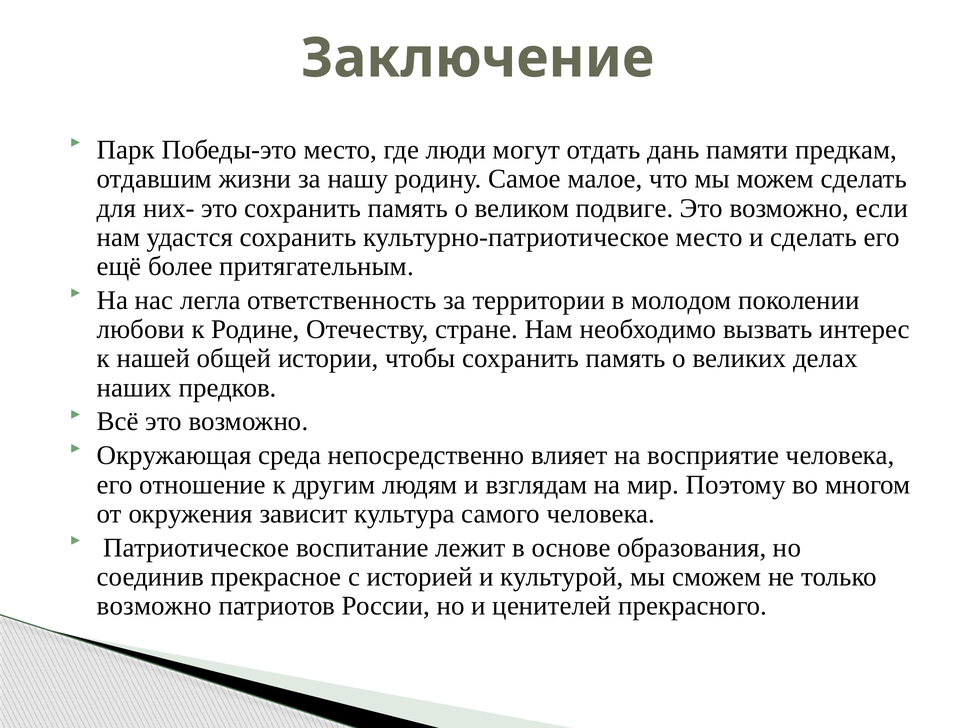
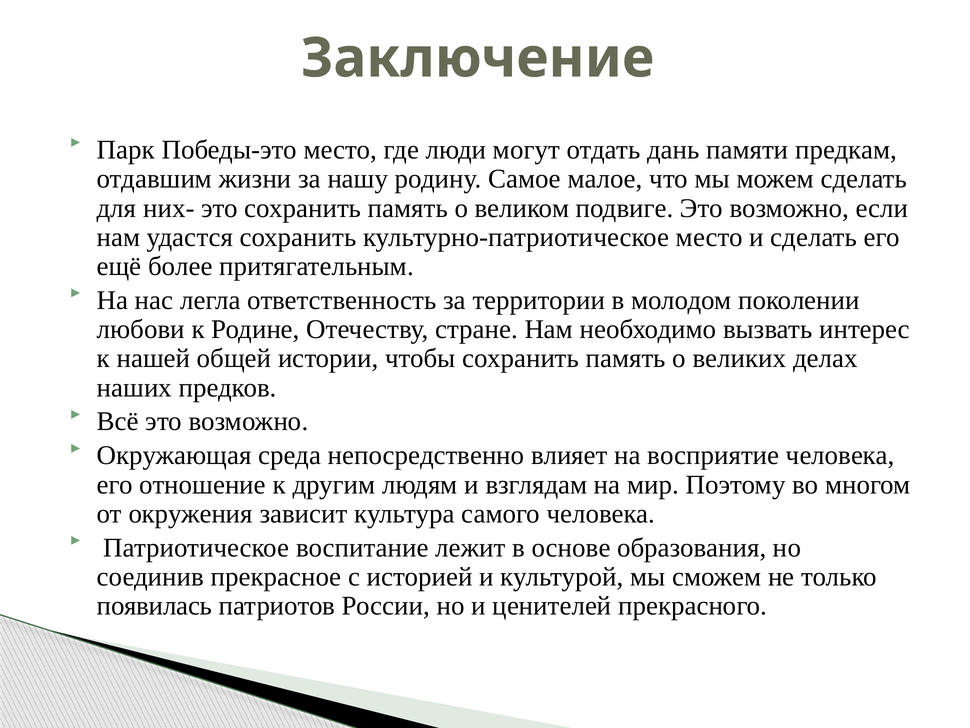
возможно: возможно -> появилась (154, 606)
